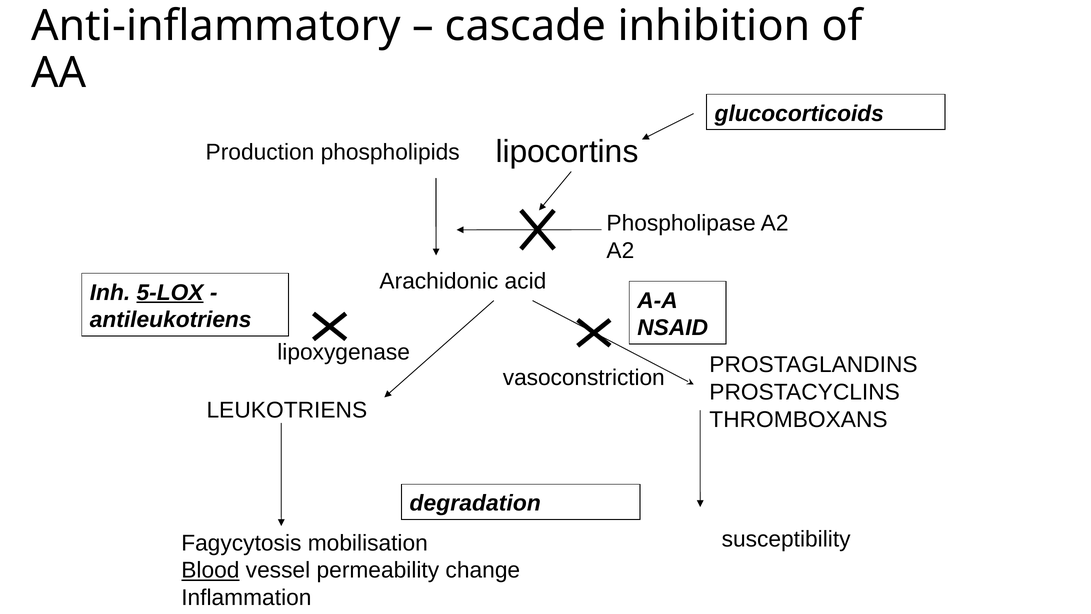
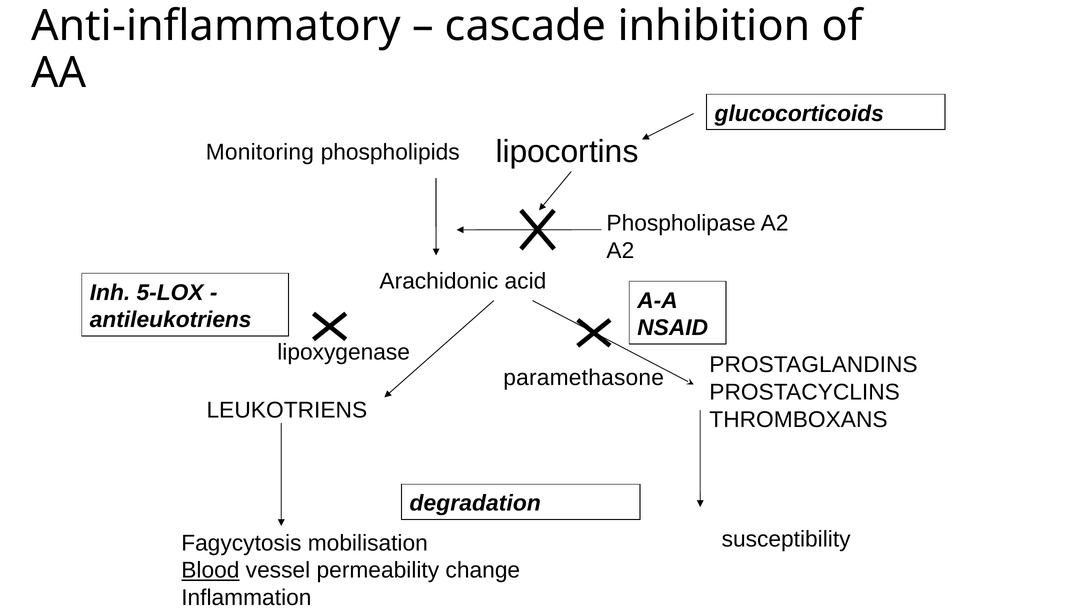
Production: Production -> Monitoring (260, 152)
5-LOX underline: present -> none (170, 292)
vasoconstriction: vasoconstriction -> paramethasone (584, 378)
